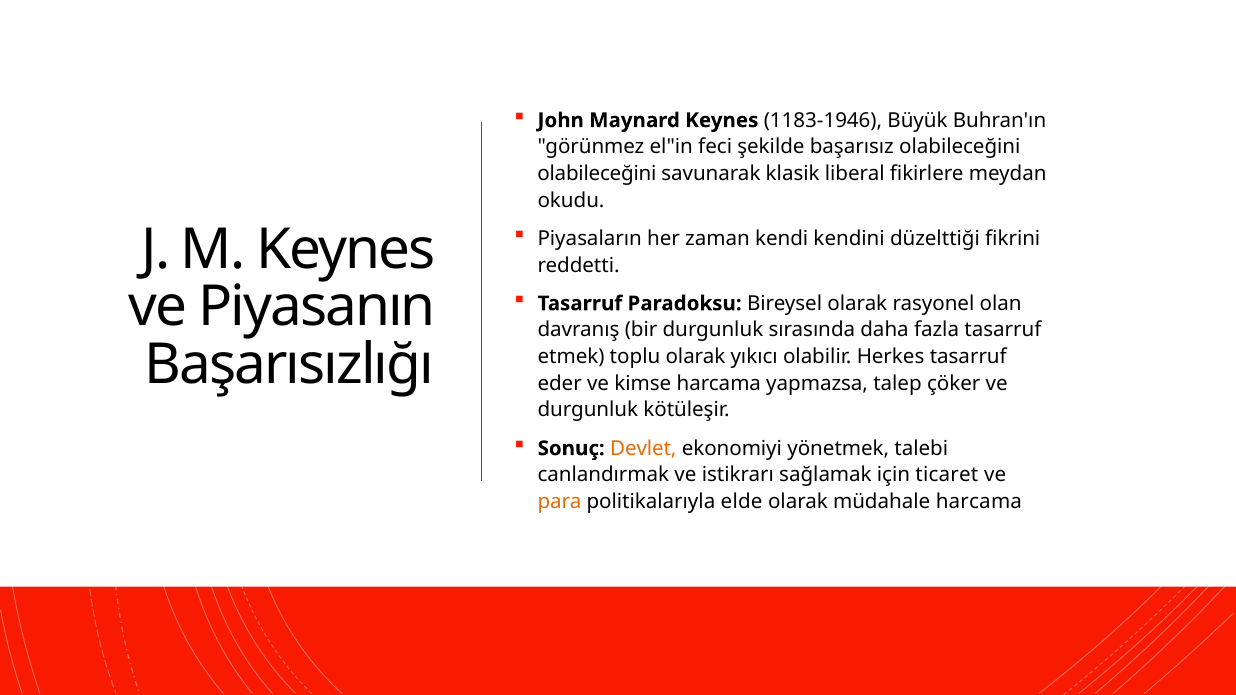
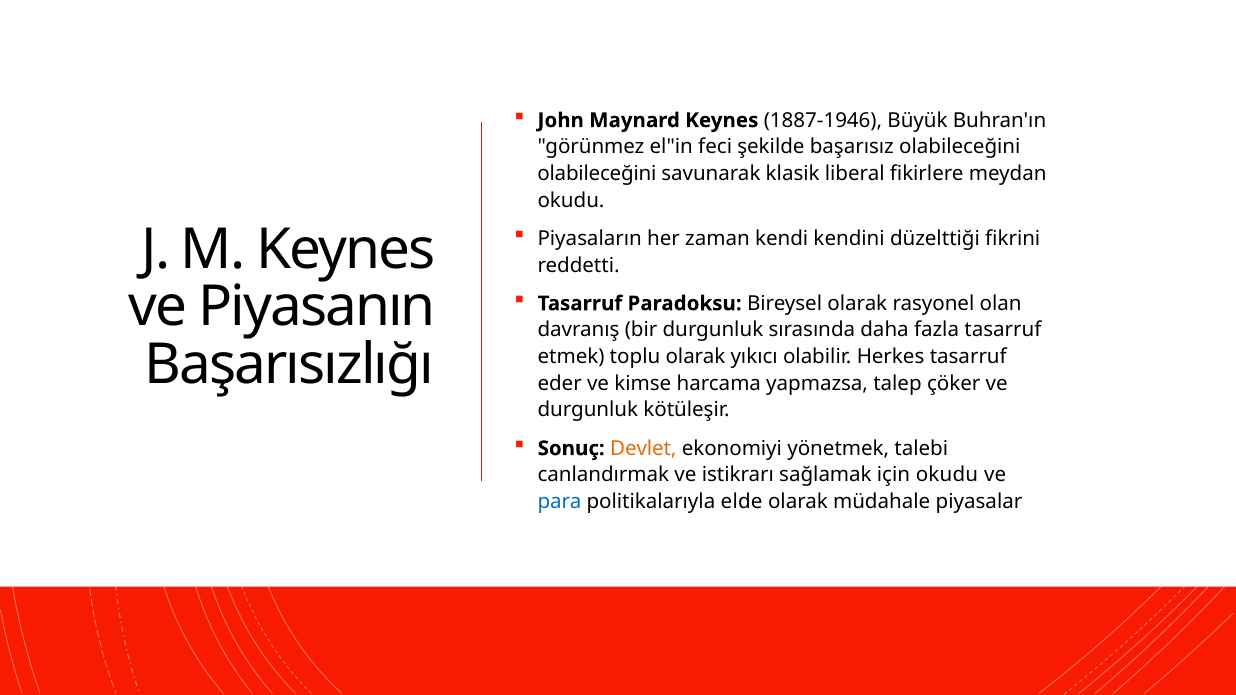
1183-1946: 1183-1946 -> 1887-1946 (823, 120)
için ticaret: ticaret -> okudu (947, 475)
para colour: orange -> blue (560, 502)
müdahale harcama: harcama -> piyasalar (979, 502)
